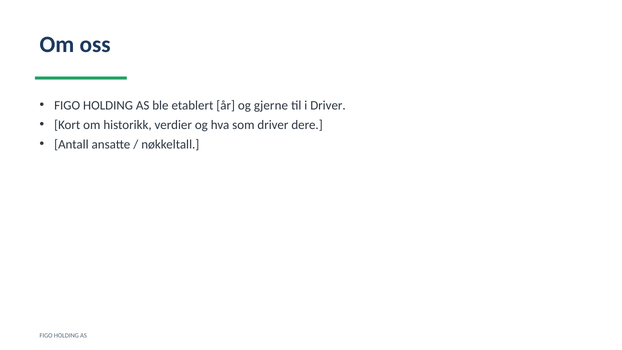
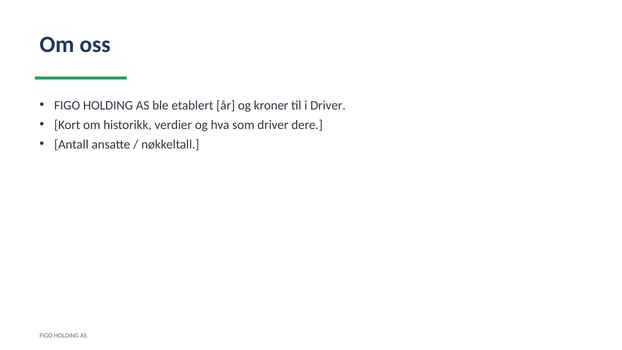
gjerne: gjerne -> kroner (271, 105)
